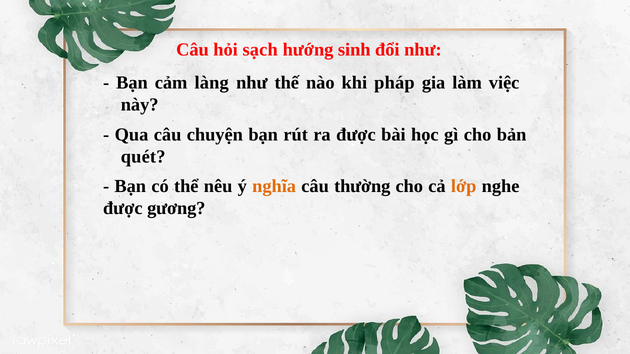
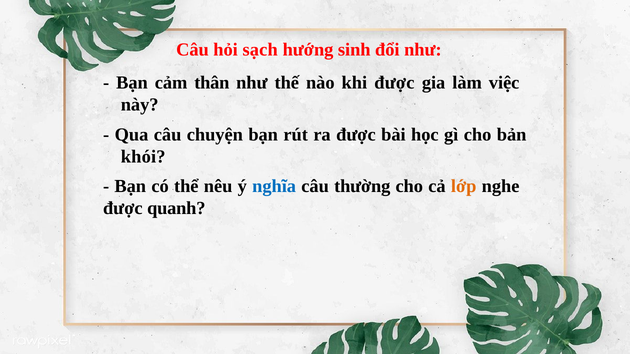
làng: làng -> thân (212, 83)
khi pháp: pháp -> được (394, 83)
quét: quét -> khói (143, 157)
nghĩa colour: orange -> blue (274, 186)
gương: gương -> quanh (176, 208)
